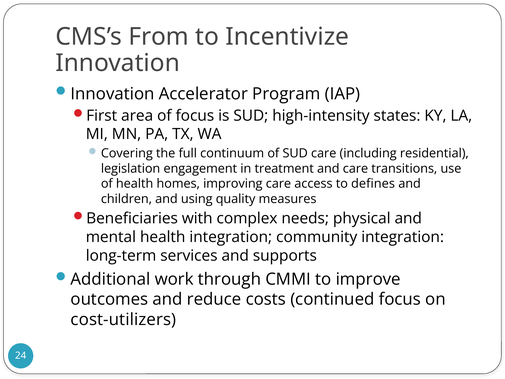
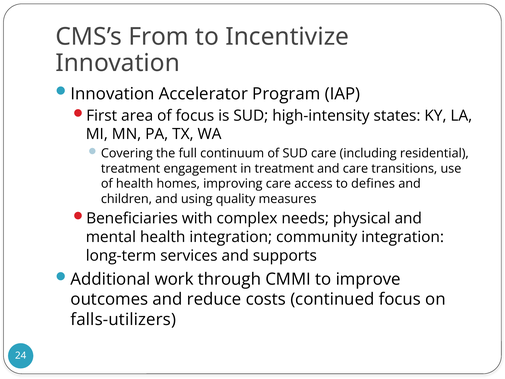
legislation: legislation -> treatment (131, 168)
cost-utilizers: cost-utilizers -> falls-utilizers (123, 319)
